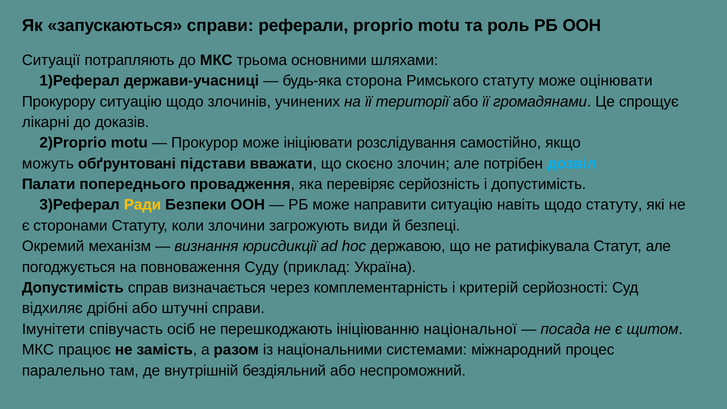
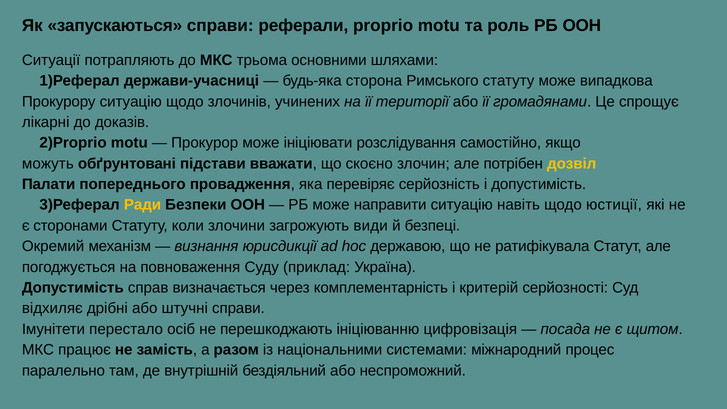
оцінювати: оцінювати -> випадкова (616, 81)
дозвіл colour: light blue -> yellow (572, 164)
щодо статуту: статуту -> юстиції (614, 205)
співучасть: співучасть -> перестало (126, 329)
національної: національної -> цифровізація (470, 329)
